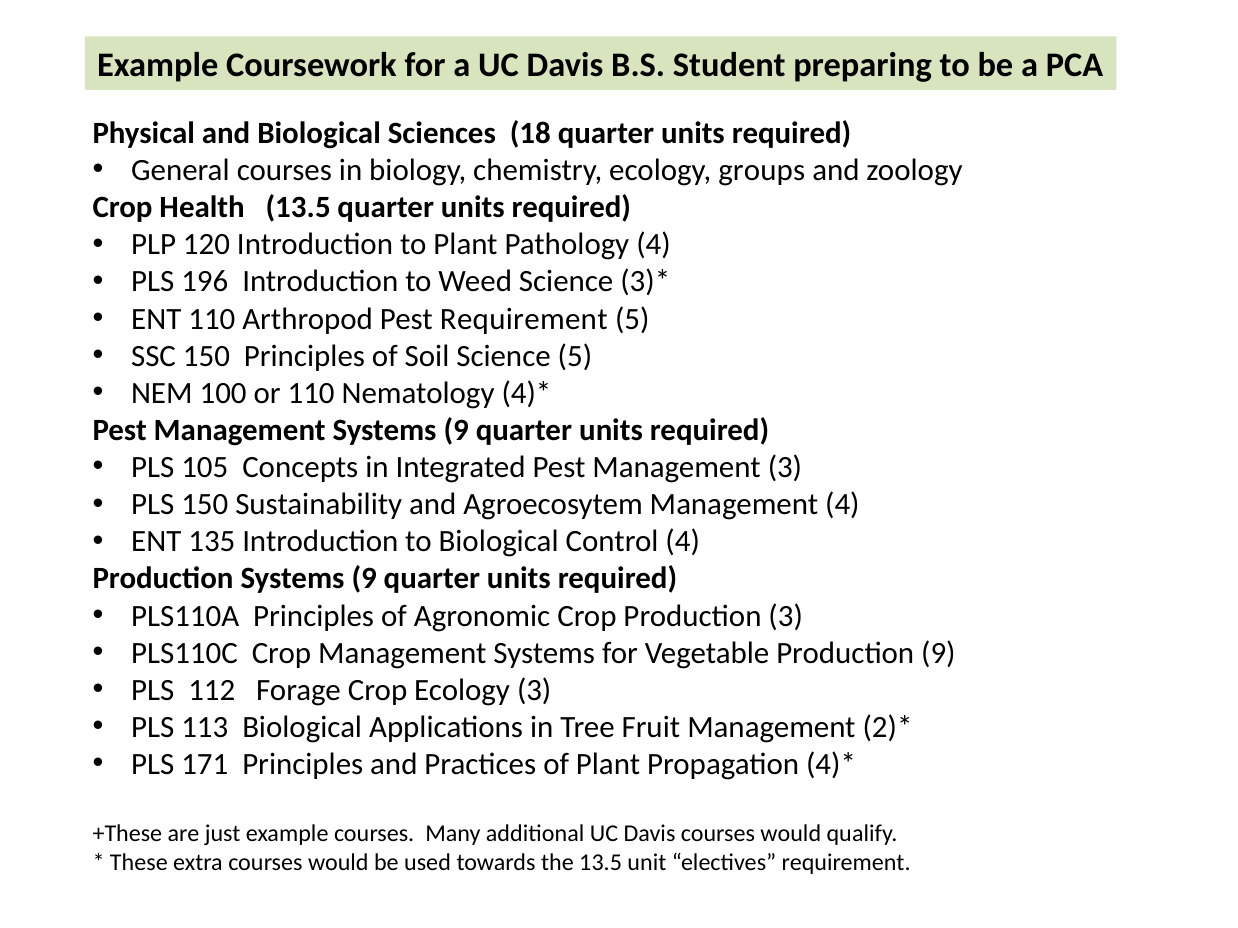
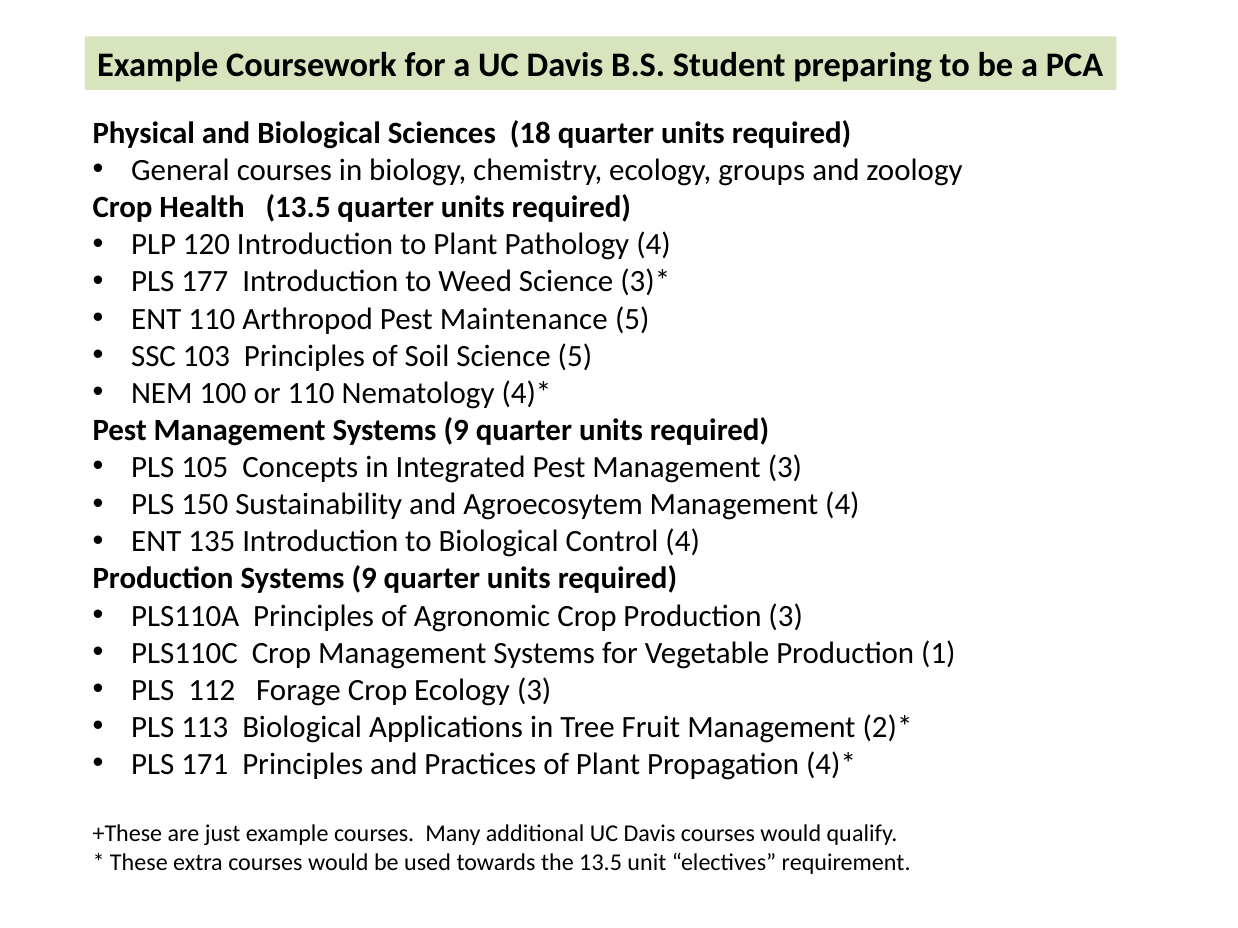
196: 196 -> 177 (205, 282)
Pest Requirement: Requirement -> Maintenance (524, 319)
SSC 150: 150 -> 103 (206, 356)
Production 9: 9 -> 1 (938, 653)
